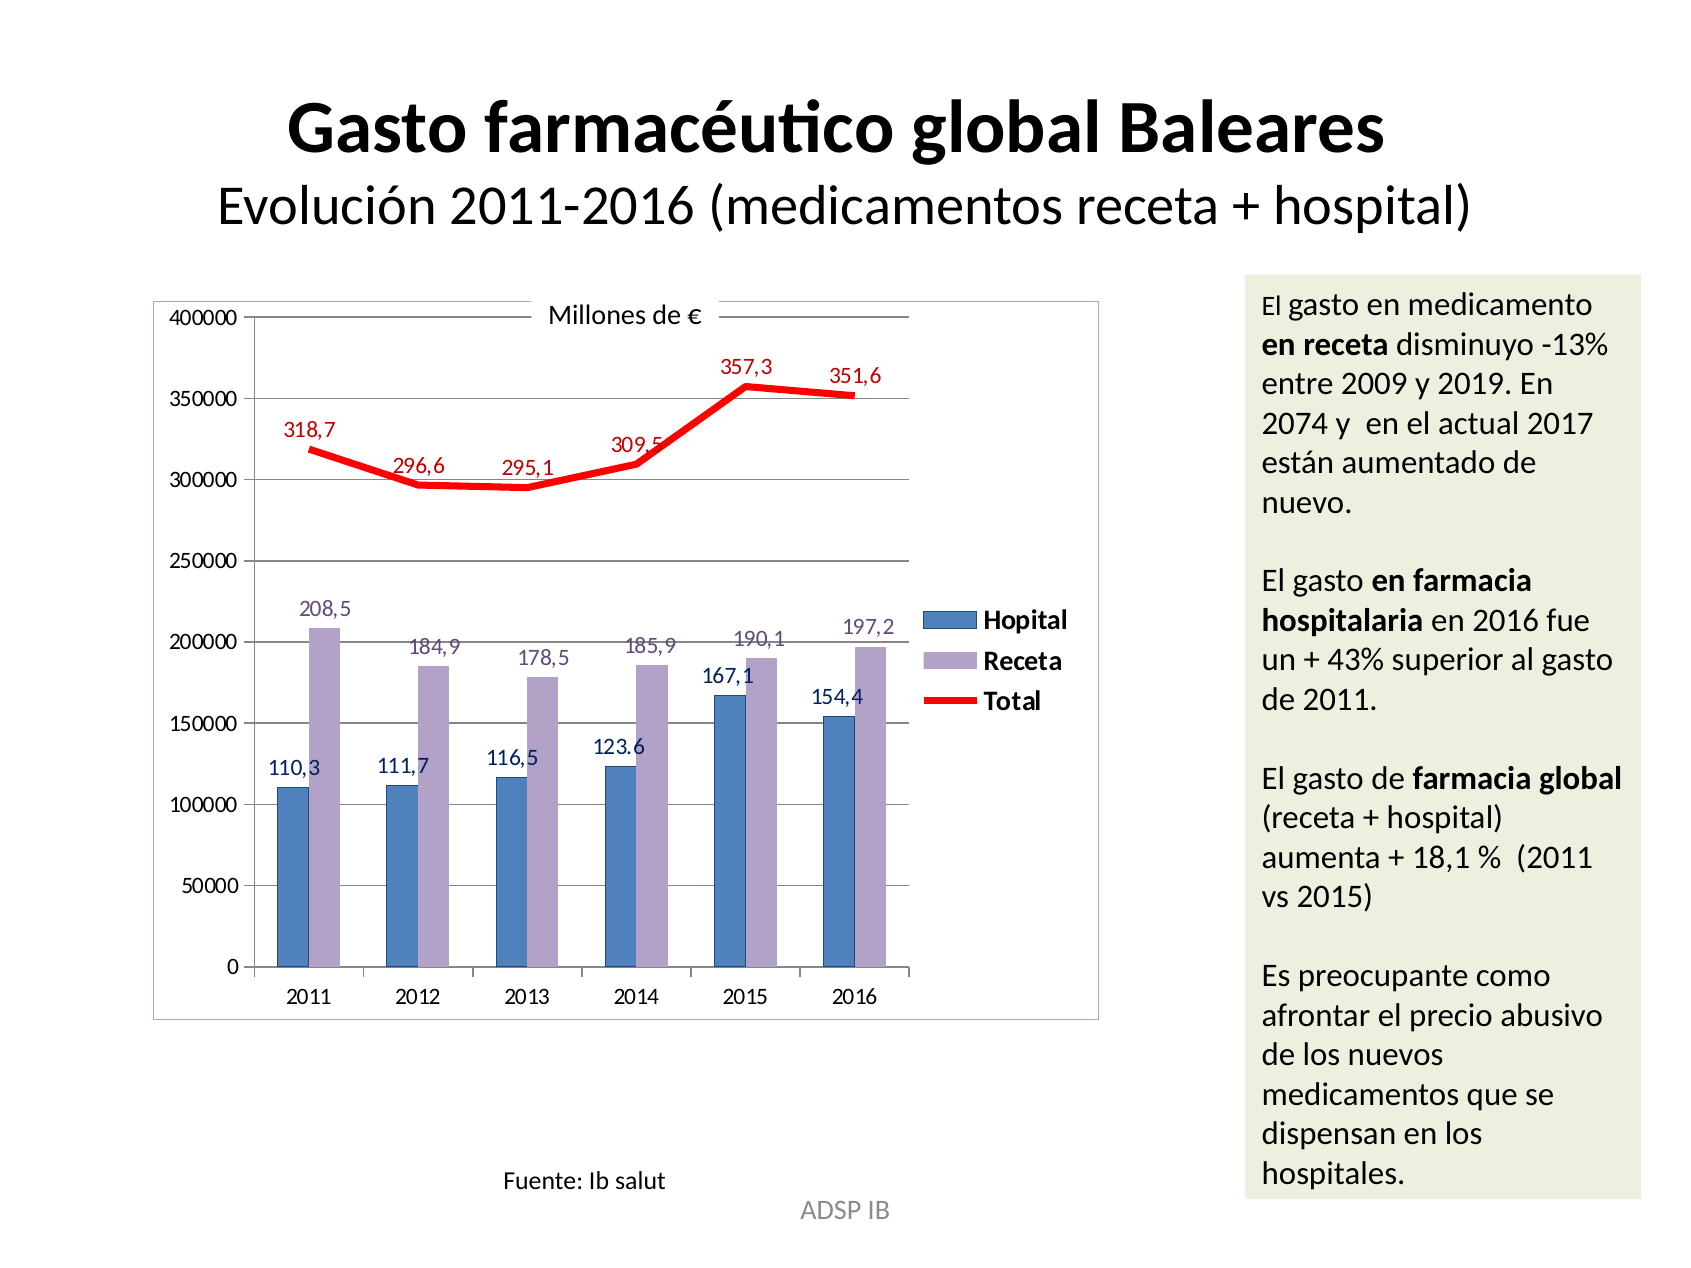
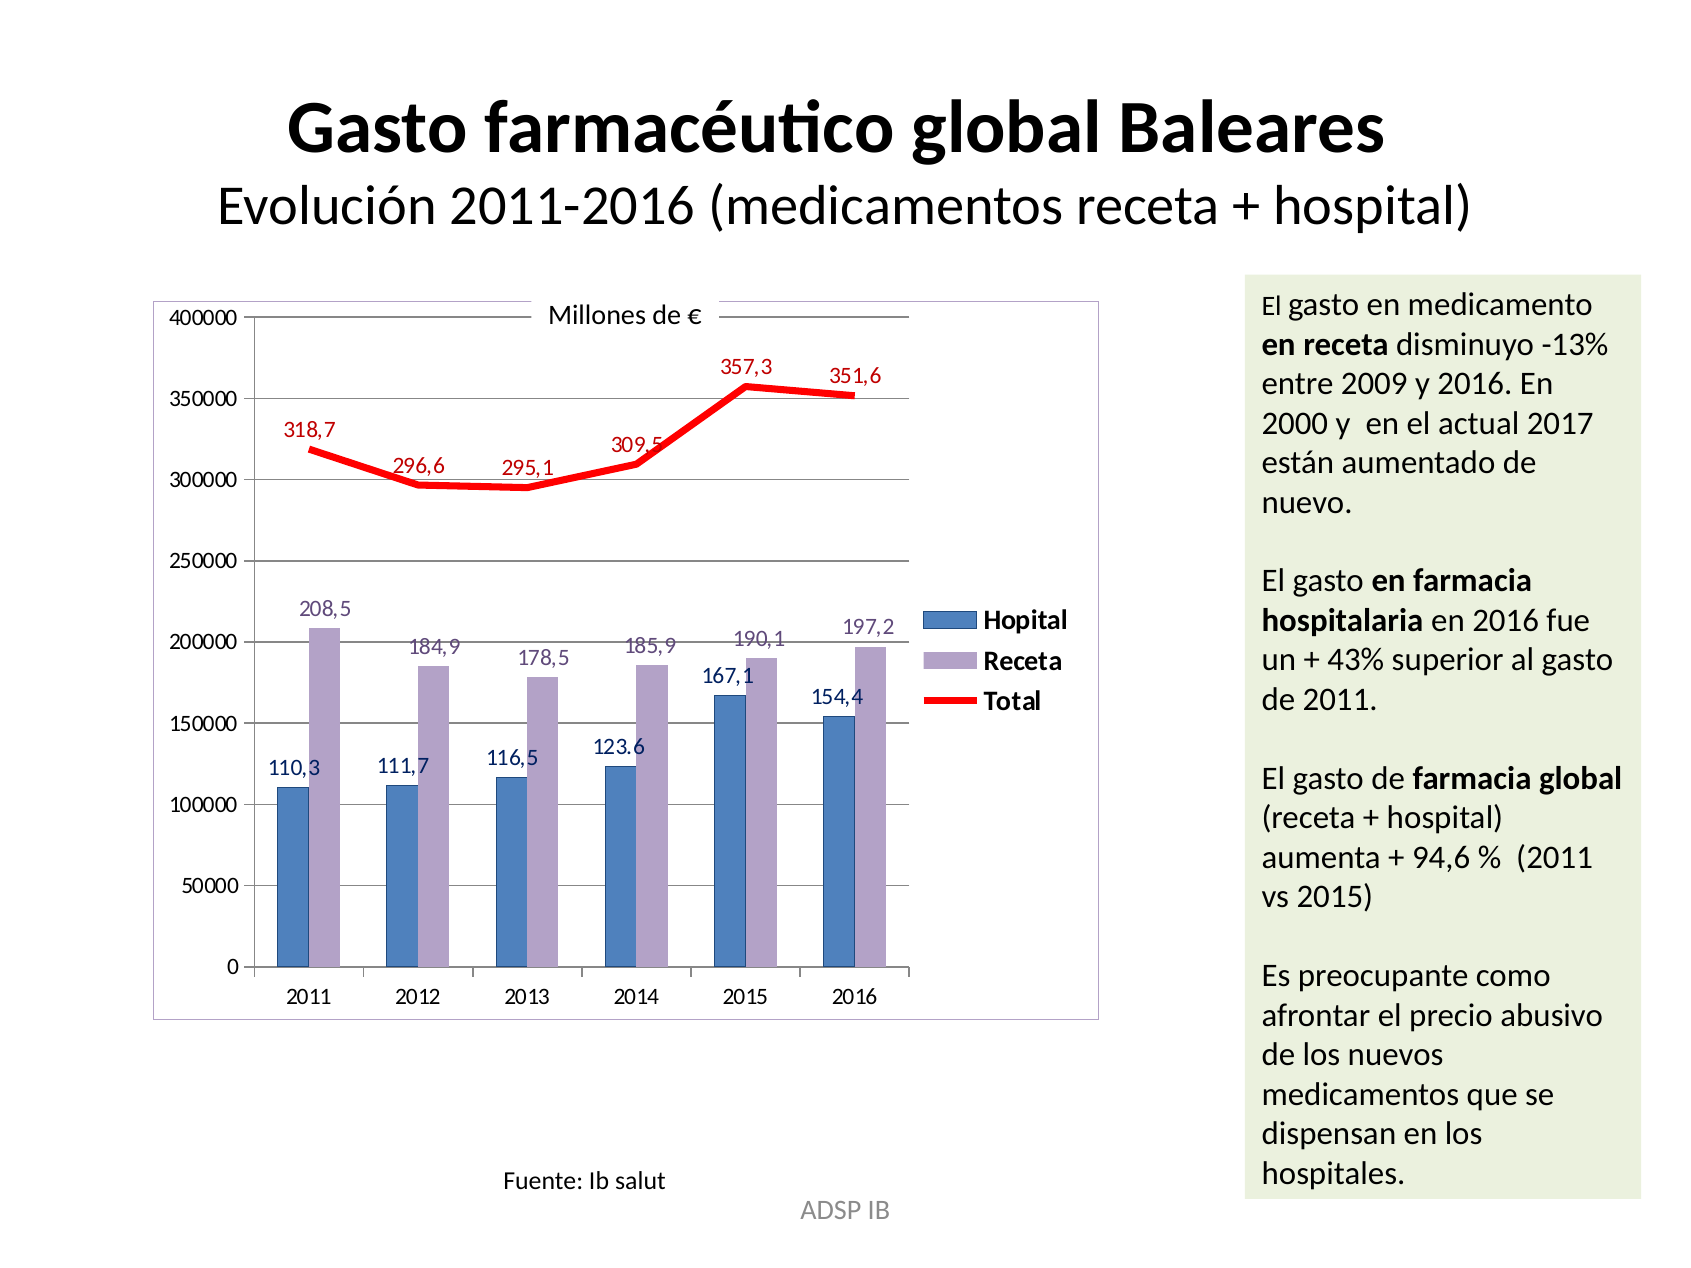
y 2019: 2019 -> 2016 (1475, 384)
2074: 2074 -> 2000 (1295, 423)
18,1: 18,1 -> 94,6 (1441, 858)
